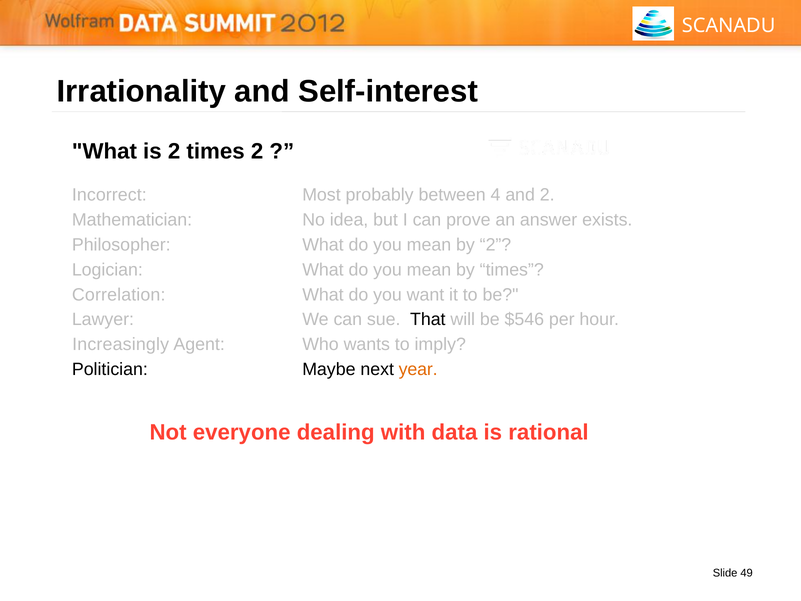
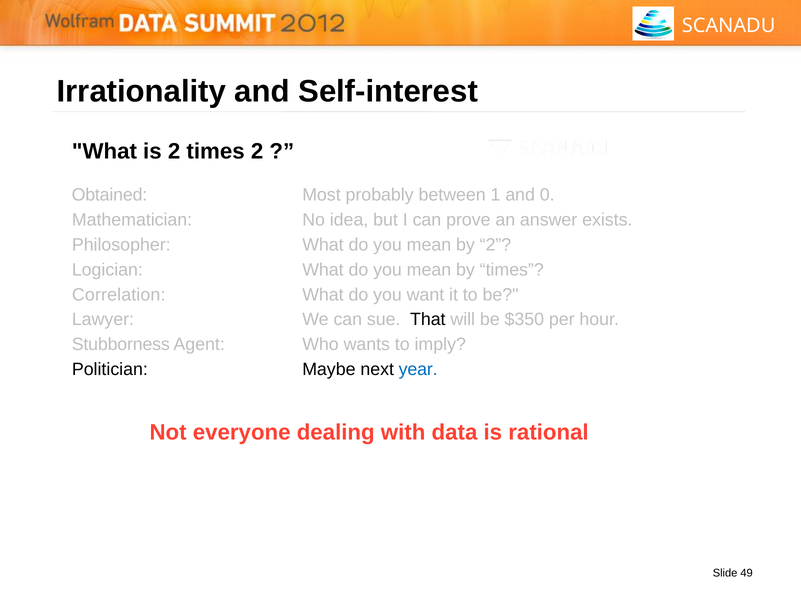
Incorrect: Incorrect -> Obtained (109, 195)
4: 4 -> 1 (496, 195)
and 2: 2 -> 0 (547, 195)
$546: $546 -> $350 (524, 319)
Increasingly: Increasingly -> Stubborness (121, 344)
year colour: orange -> blue (418, 369)
